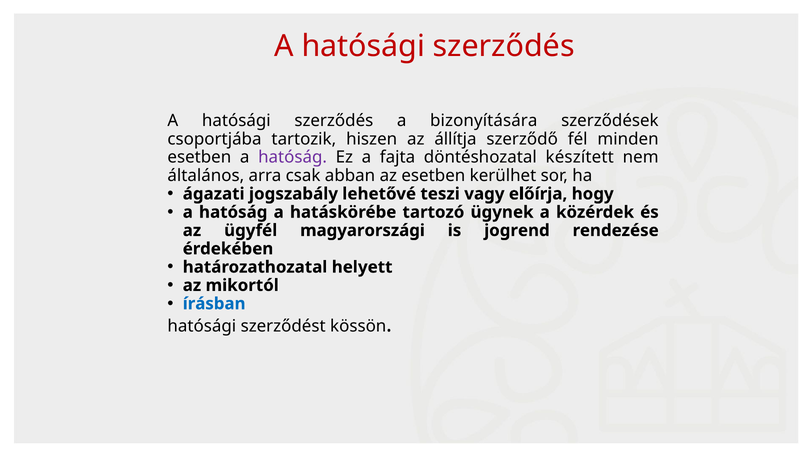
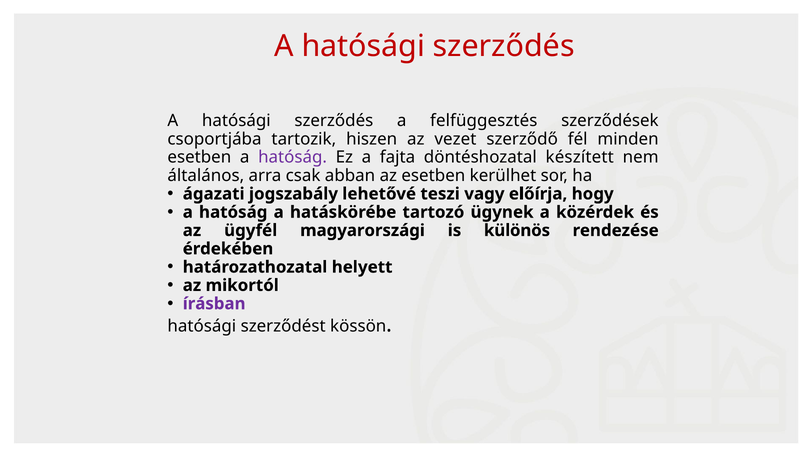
bizonyítására: bizonyítására -> felfüggesztés (484, 121)
állítja: állítja -> vezet (455, 139)
jogrend: jogrend -> különös (517, 230)
írásban colour: blue -> purple (214, 304)
